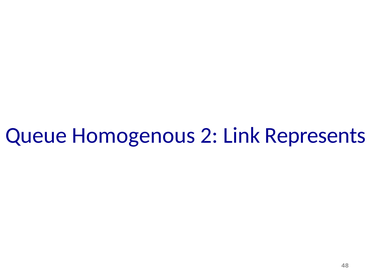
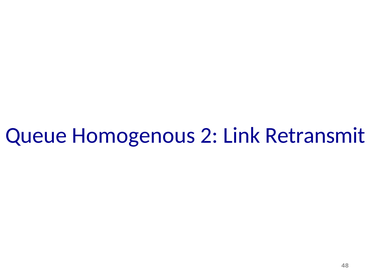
Represents: Represents -> Retransmit (315, 136)
